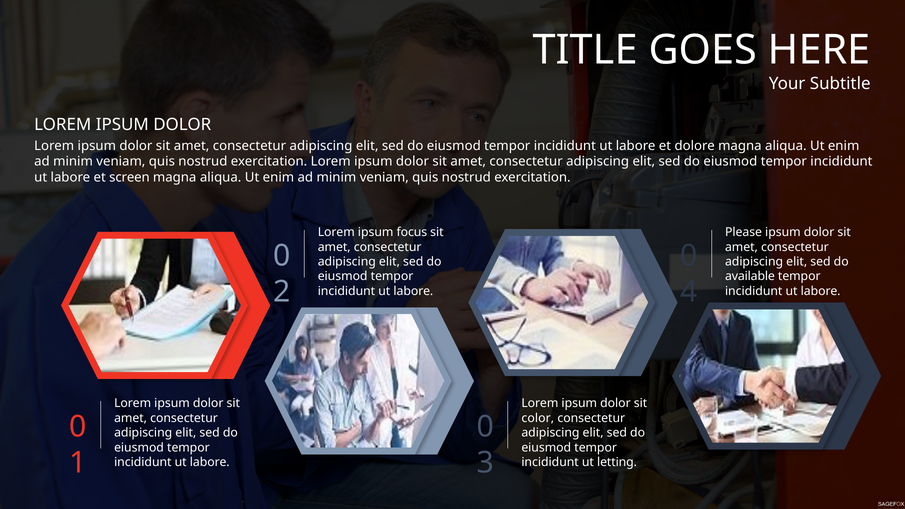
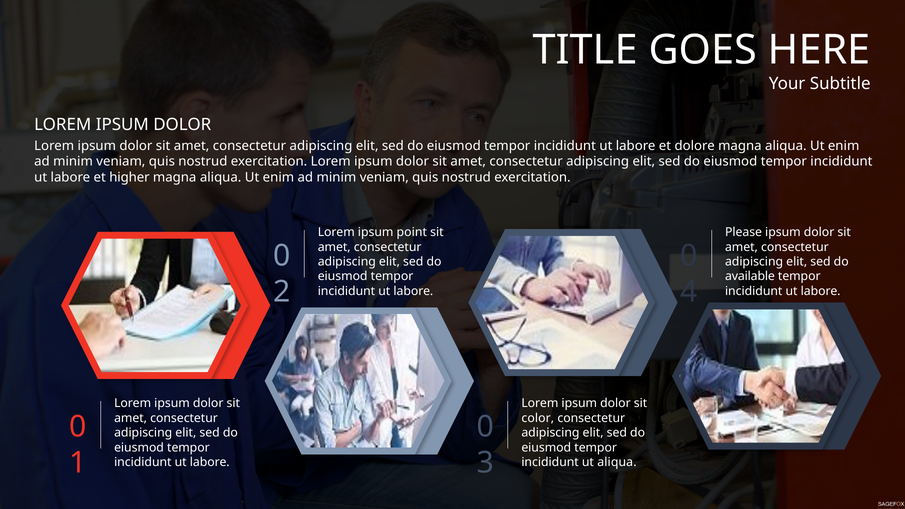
screen: screen -> higher (129, 177)
focus: focus -> point (412, 232)
ut letting: letting -> aliqua (617, 462)
